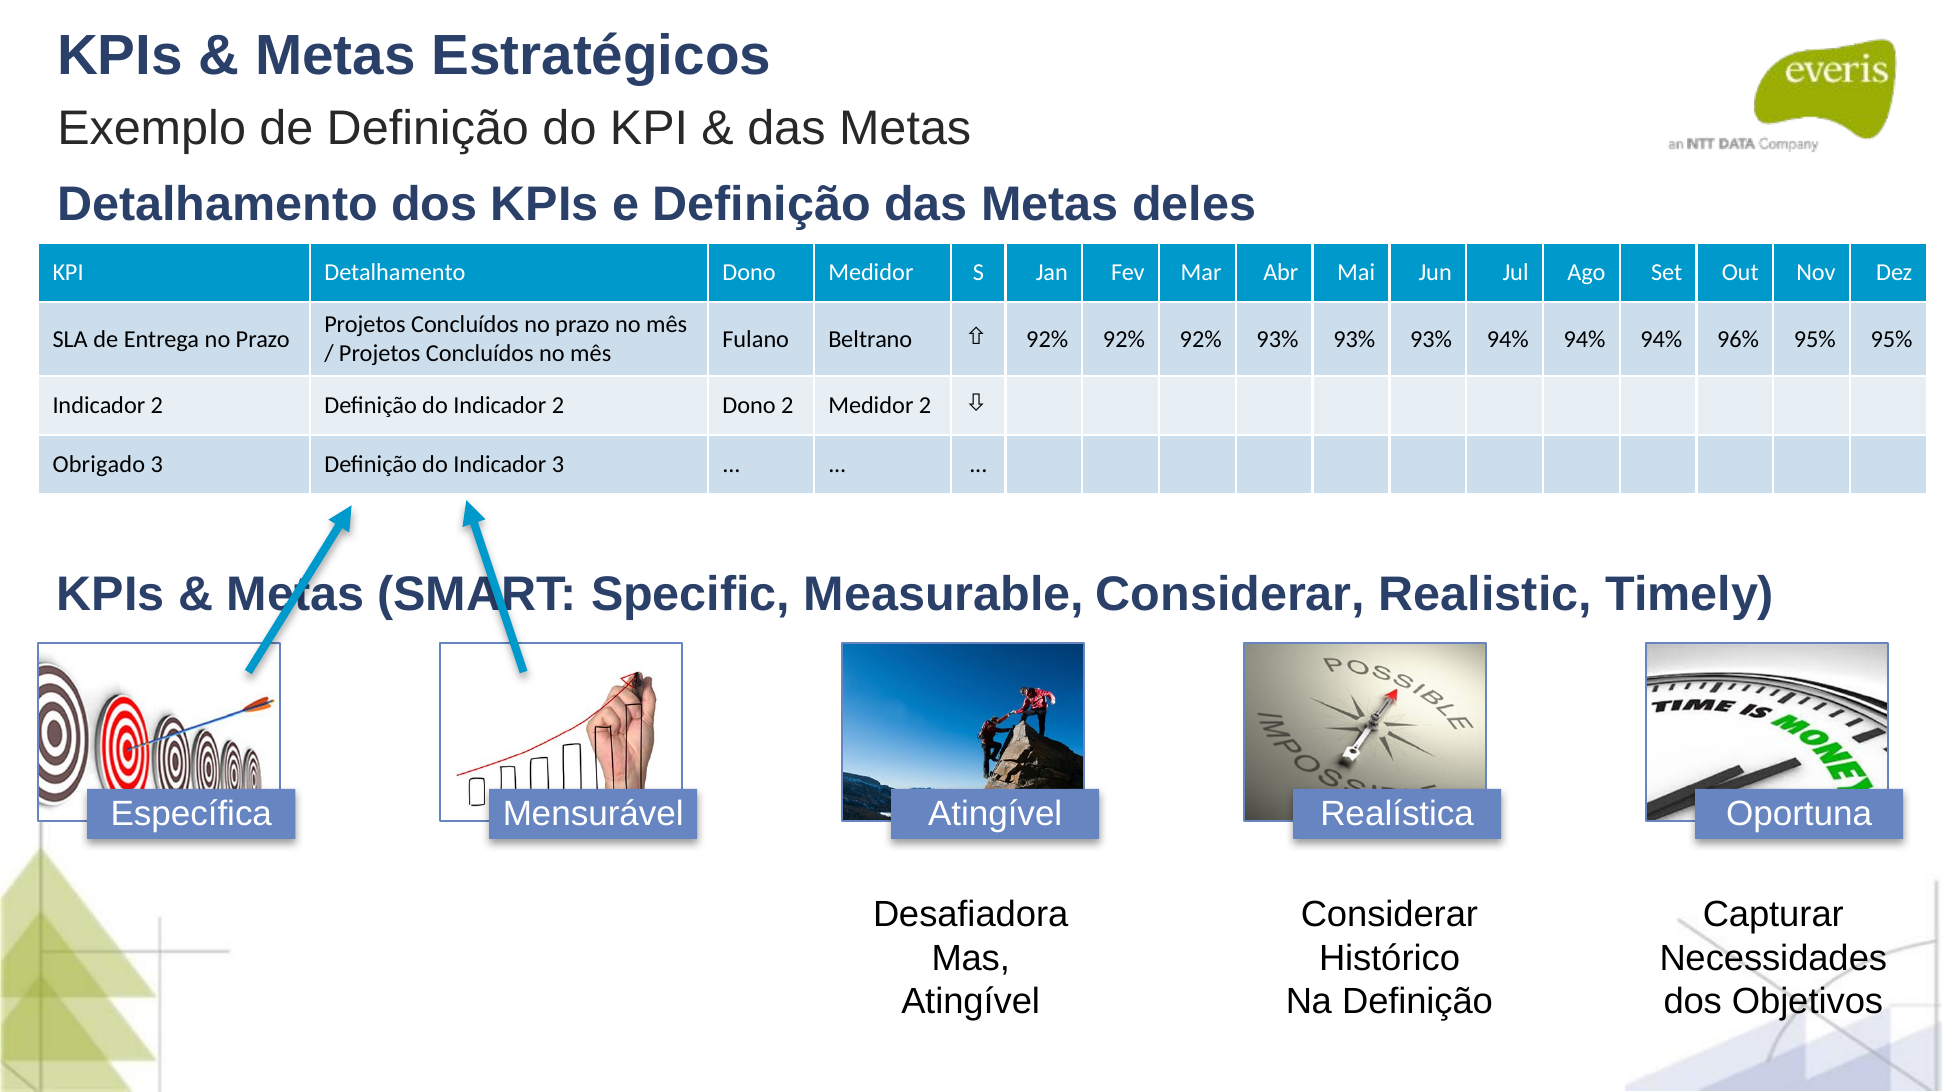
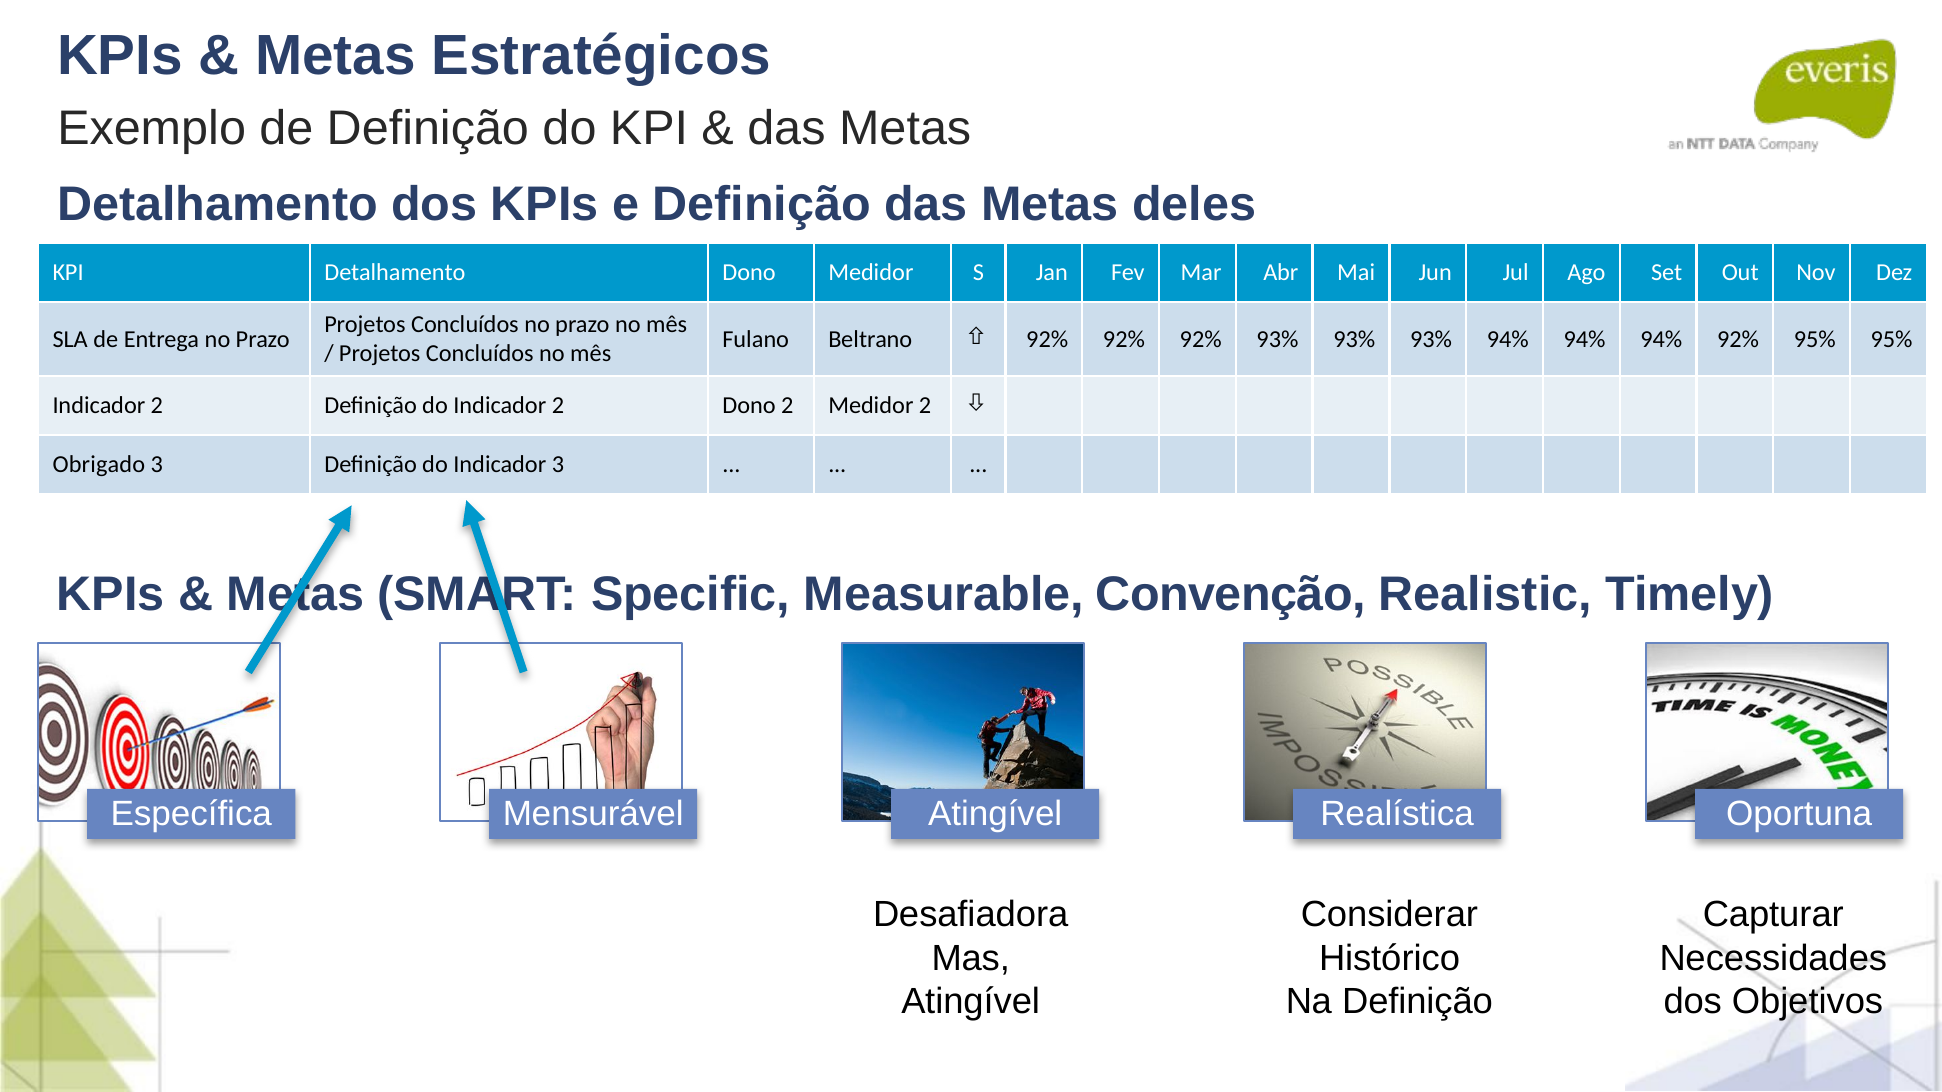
94% 96%: 96% -> 92% (1738, 339)
Measurable Considerar: Considerar -> Convenção (1231, 595)
